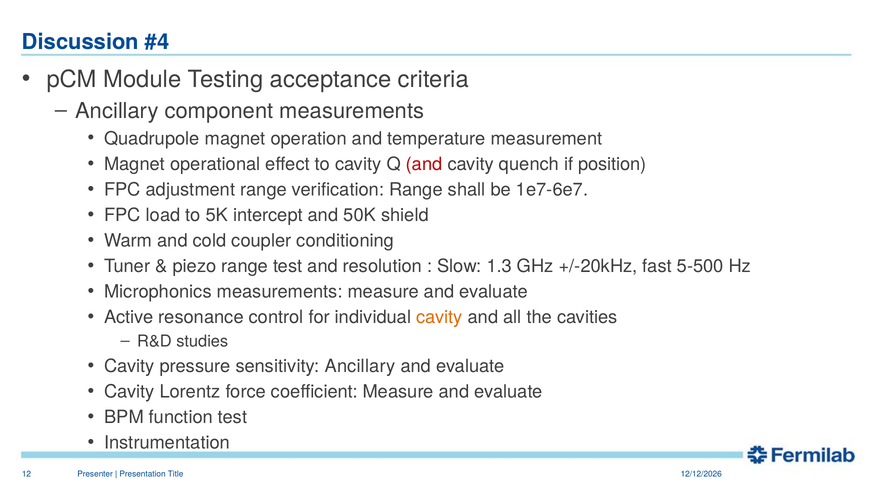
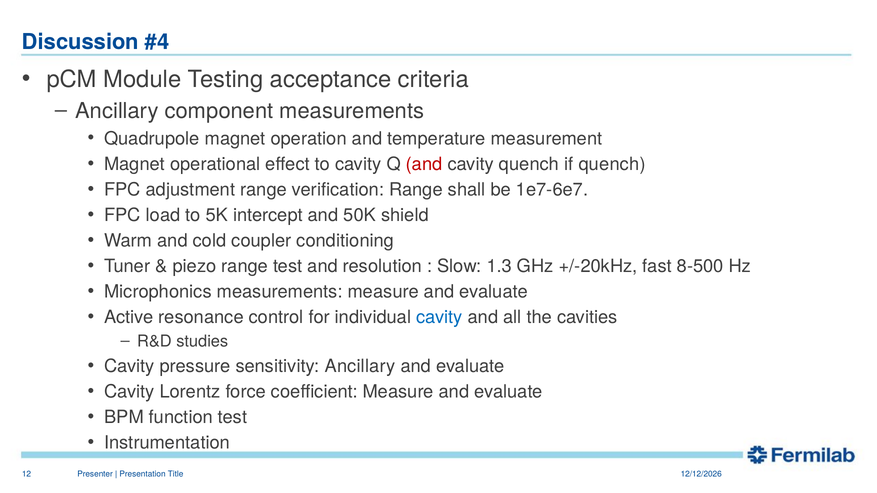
if position: position -> quench (612, 164)
5-500: 5-500 -> 8-500 (700, 266)
cavity colour: orange -> blue (439, 318)
